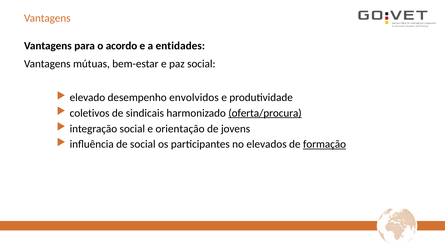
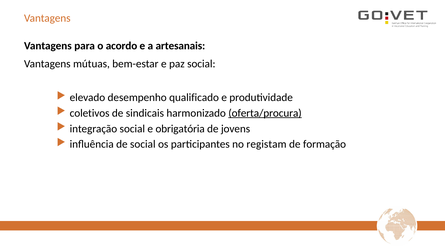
entidades: entidades -> artesanais (180, 46)
envolvidos: envolvidos -> qualificado (194, 98)
orientação: orientação -> obrigatória (180, 129)
elevados: elevados -> registam (267, 145)
formação underline: present -> none (325, 145)
